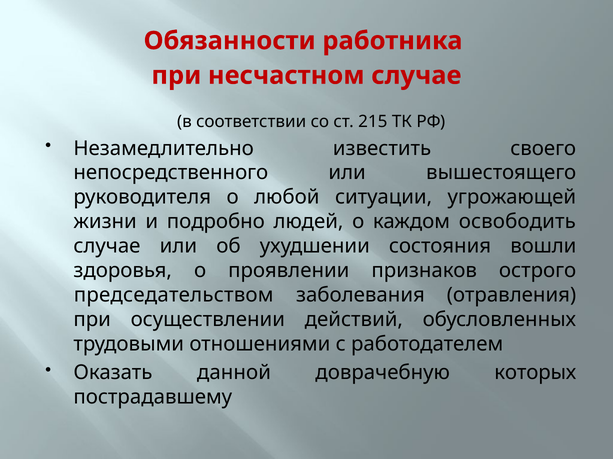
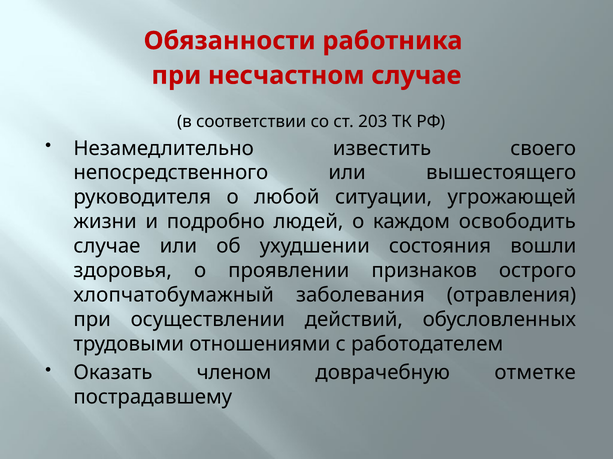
215: 215 -> 203 (373, 122)
председательством: председательством -> хлопчатобумажный (174, 296)
данной: данной -> членом (234, 373)
которых: которых -> отметке (535, 373)
